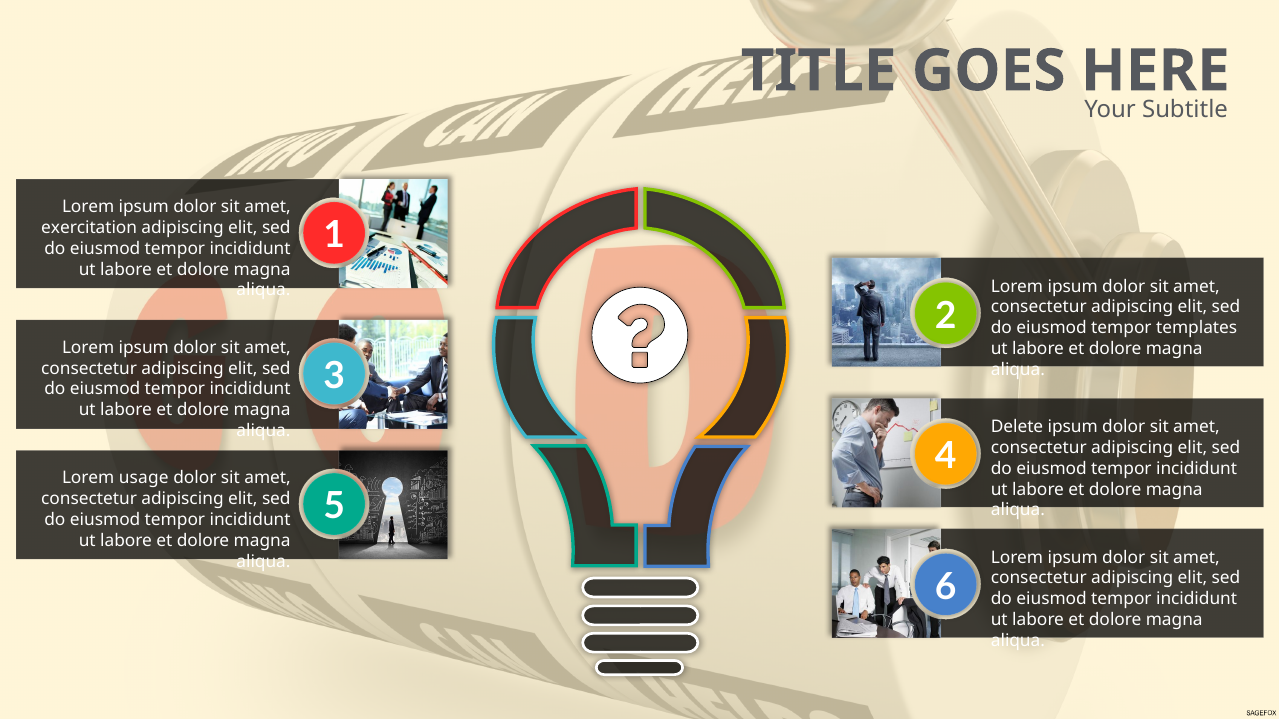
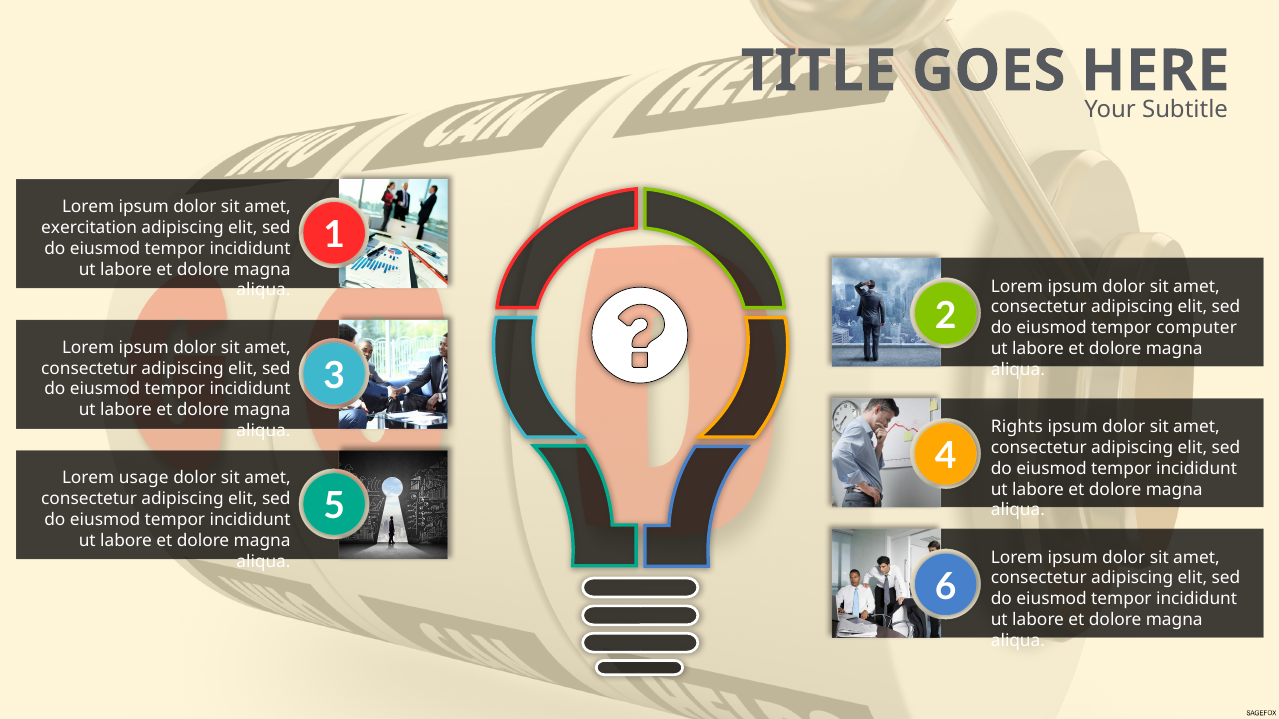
templates: templates -> computer (1197, 328)
Delete: Delete -> Rights (1017, 427)
